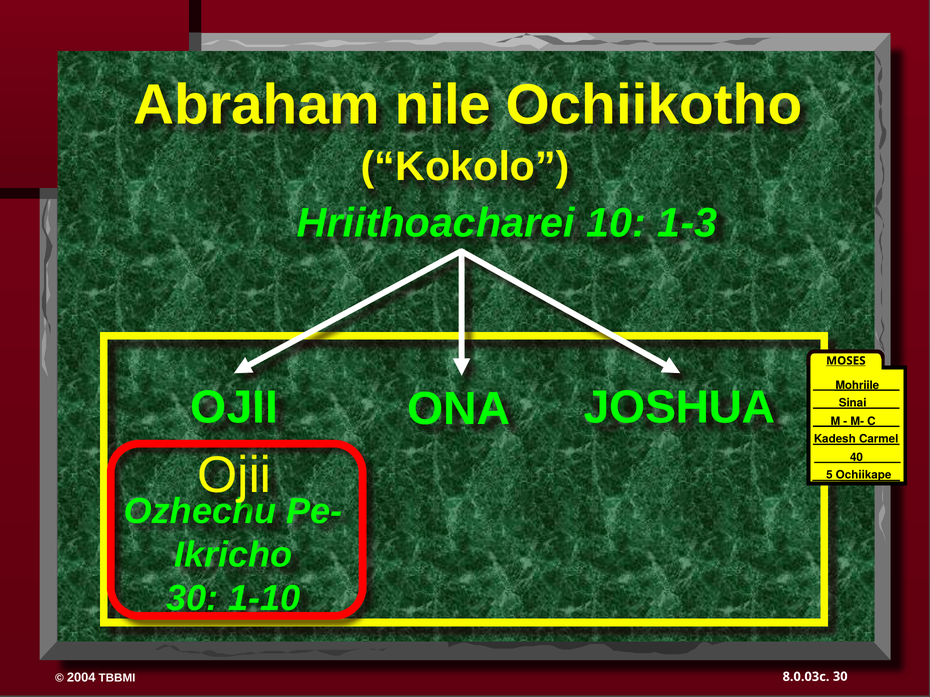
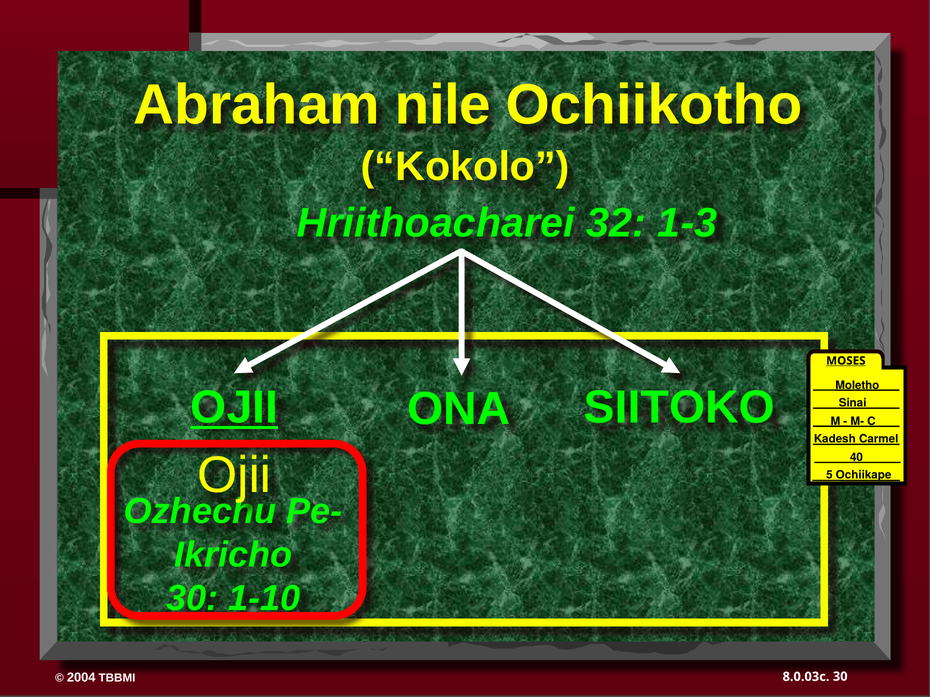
10: 10 -> 32 (616, 223)
Mohriile: Mohriile -> Moletho (857, 386)
JOSHUA: JOSHUA -> SIITOKO (679, 408)
OJII underline: none -> present (234, 408)
